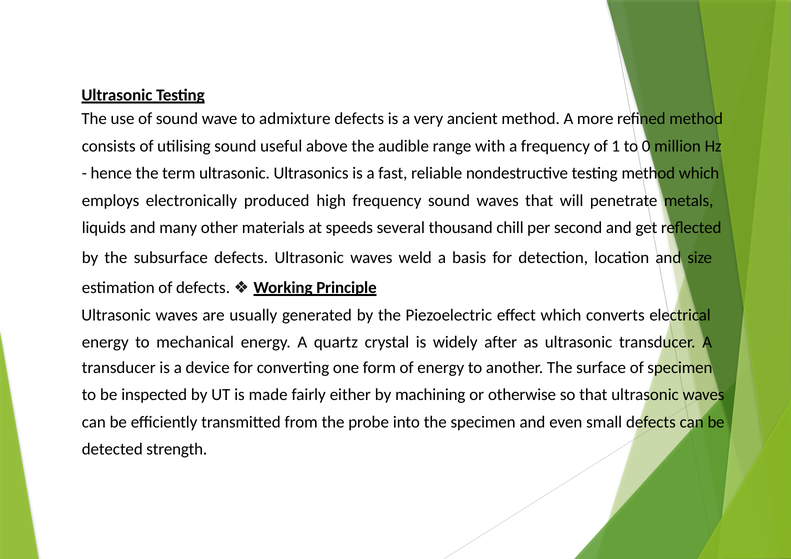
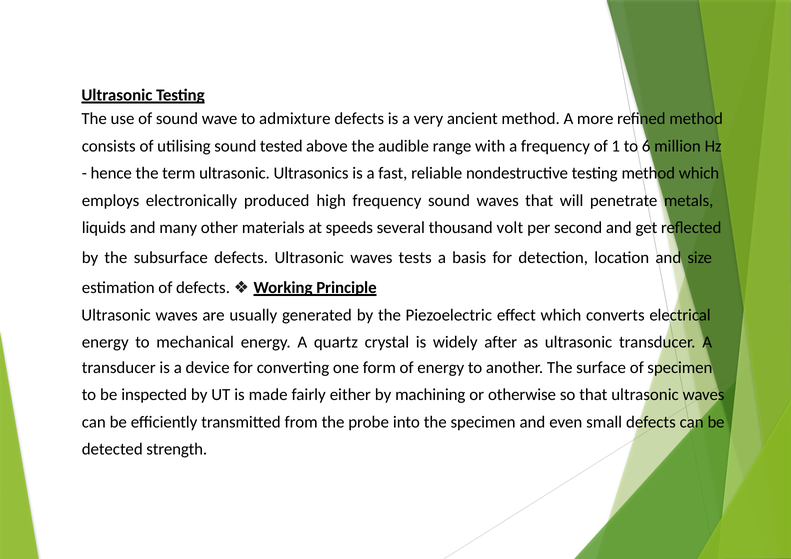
useful: useful -> tested (281, 146)
0: 0 -> 6 (646, 146)
chill: chill -> volt (510, 228)
weld: weld -> tests (415, 258)
